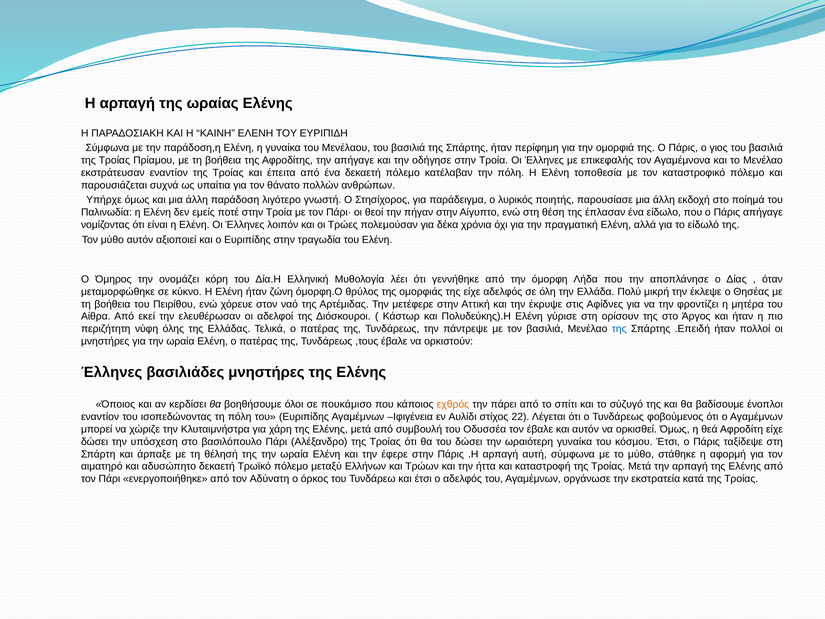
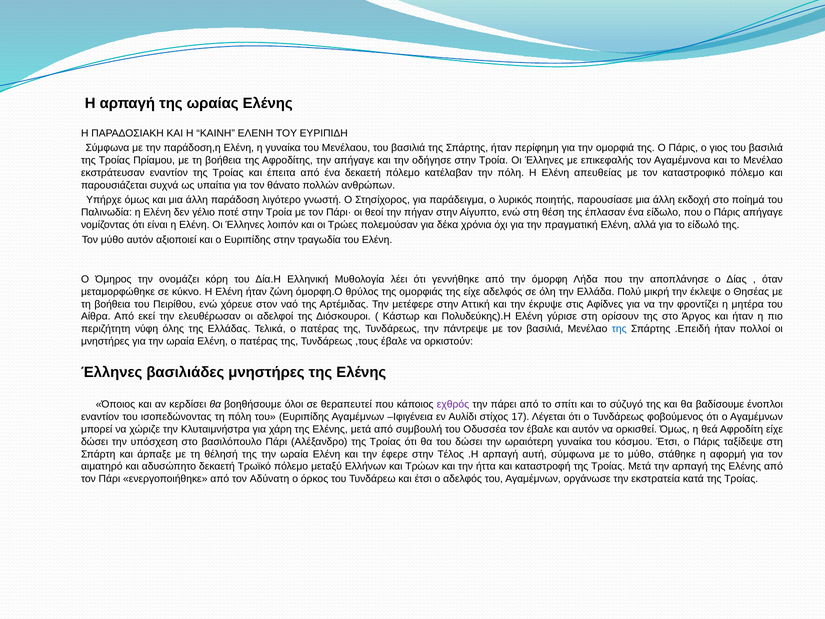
τοποθεσία: τοποθεσία -> απευθείας (598, 173)
εμείς: εμείς -> γέλιο (204, 212)
πουκάμισο: πουκάμισο -> θεραπευτεί (346, 404)
εχθρός colour: orange -> purple (453, 404)
22: 22 -> 17 (520, 417)
στην Πάρις: Πάρις -> Τέλος (451, 454)
